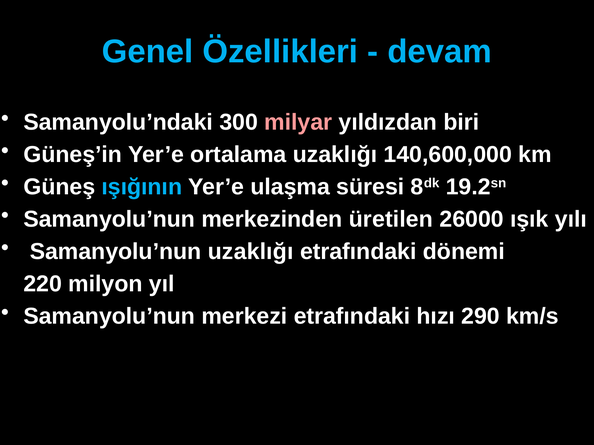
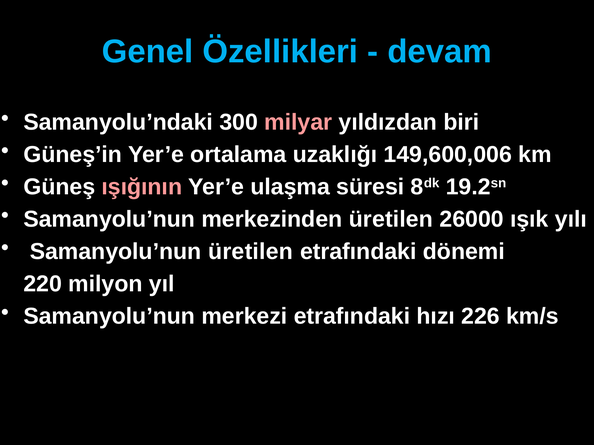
140,600,000: 140,600,000 -> 149,600,006 (448, 155)
ışığının colour: light blue -> pink (142, 187)
Samanyolu’nun uzaklığı: uzaklığı -> üretilen (251, 252)
290: 290 -> 226 (481, 317)
